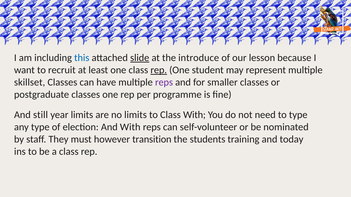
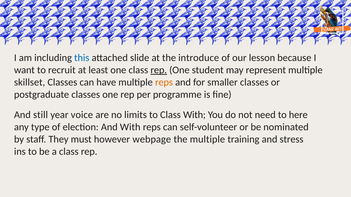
slide underline: present -> none (140, 58)
reps colour: purple -> orange (164, 82)
year limits: limits -> voice (82, 115)
to type: type -> here (298, 115)
transition: transition -> webpage (152, 140)
the students: students -> multiple (207, 140)
today: today -> stress (292, 140)
